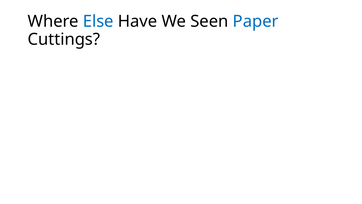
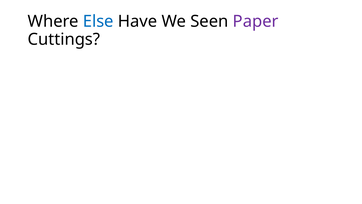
Paper colour: blue -> purple (256, 21)
